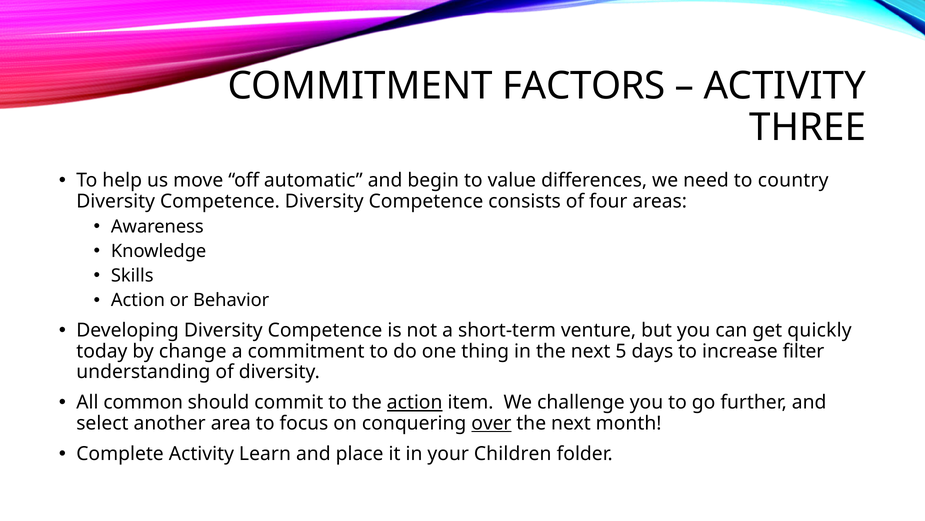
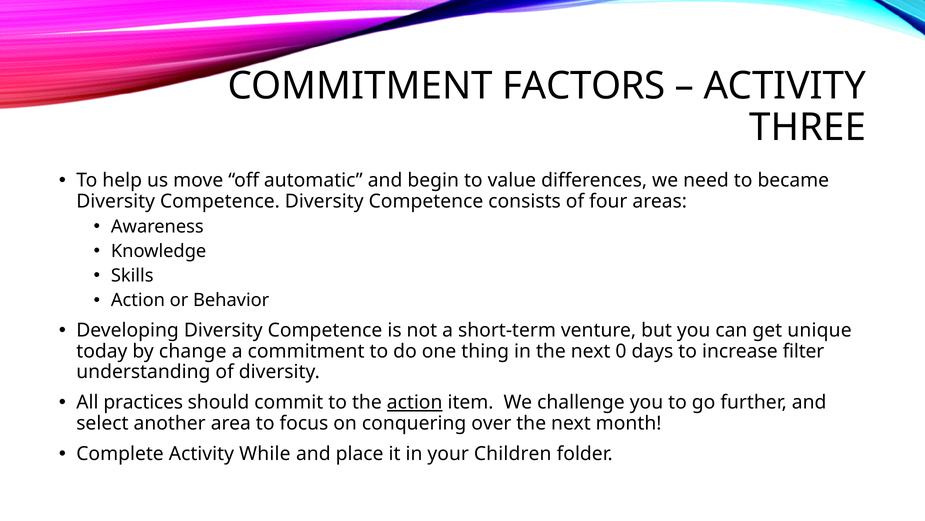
country: country -> became (793, 180)
quickly: quickly -> unique (820, 330)
5: 5 -> 0 (621, 351)
common: common -> practices (143, 402)
over underline: present -> none (491, 423)
Learn: Learn -> While (265, 453)
